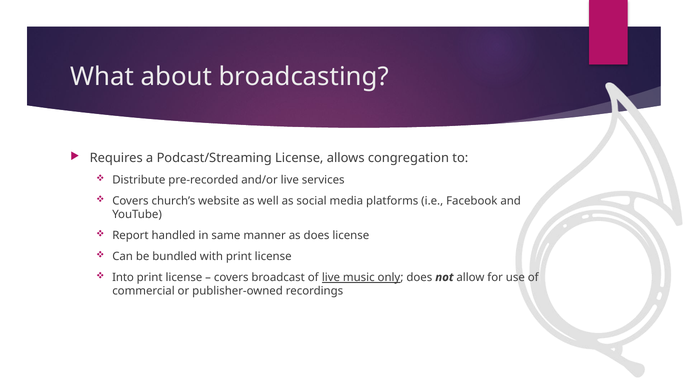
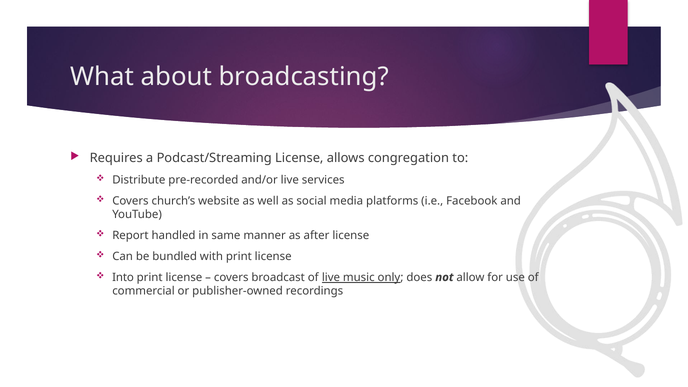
as does: does -> after (317, 235)
